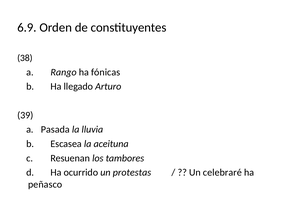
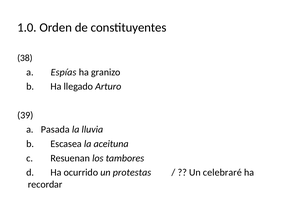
6.9: 6.9 -> 1.0 (27, 27)
Rango: Rango -> Espías (64, 72)
fónicas: fónicas -> granizo (106, 72)
peñasco: peñasco -> recordar (45, 185)
